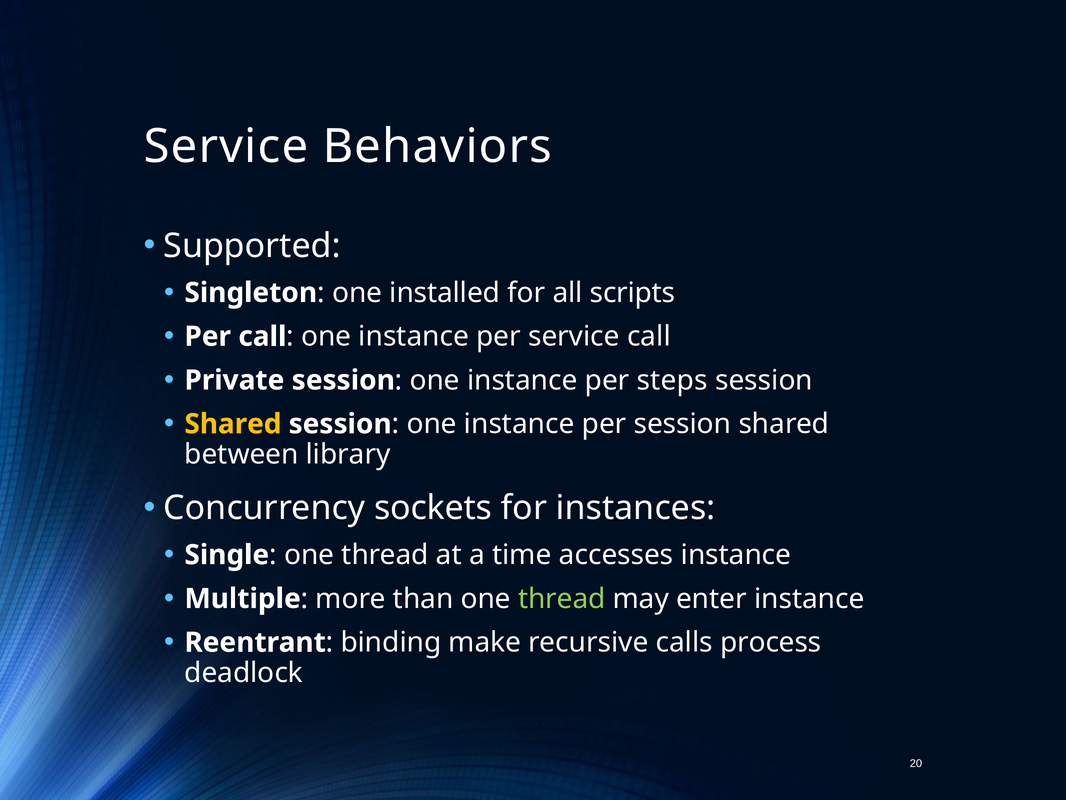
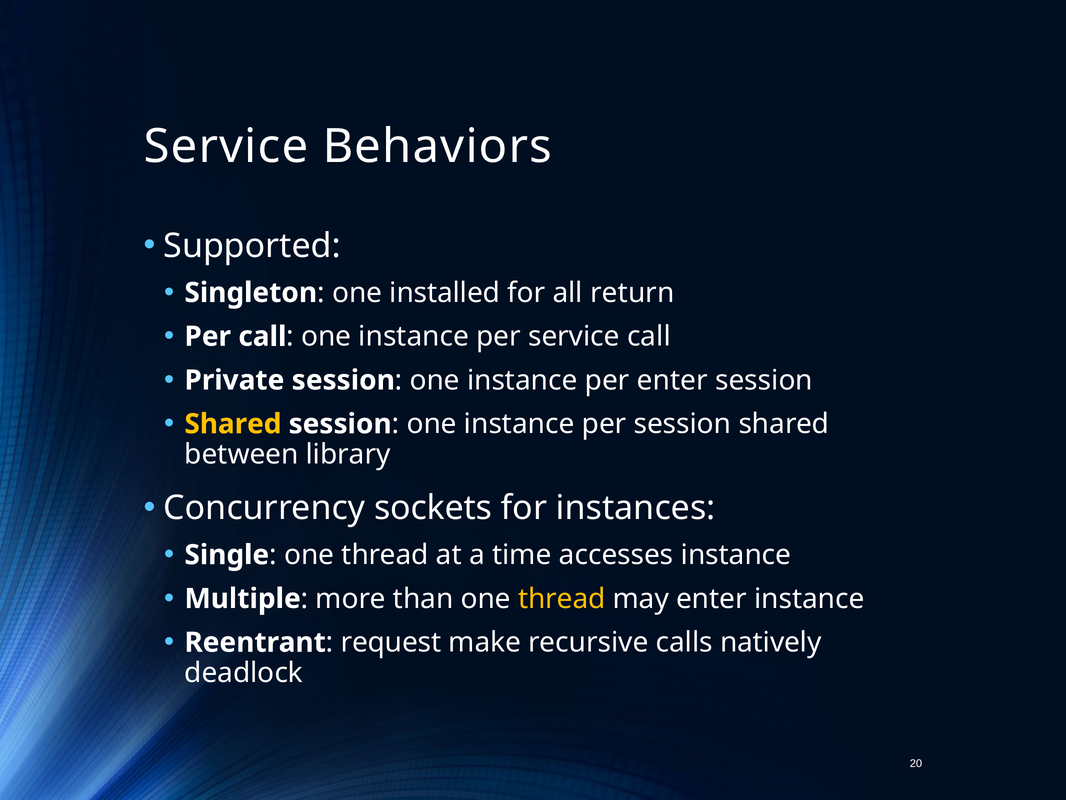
scripts: scripts -> return (632, 293)
per steps: steps -> enter (672, 380)
thread colour: light green -> yellow (562, 598)
binding: binding -> request (391, 642)
process: process -> natively (771, 642)
